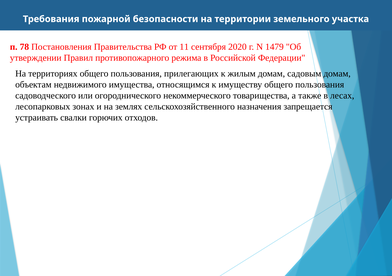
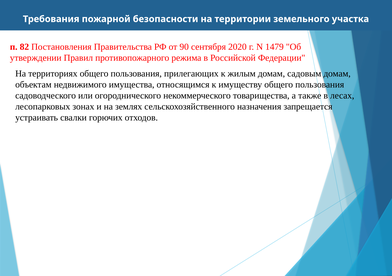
78: 78 -> 82 (24, 47)
11: 11 -> 90 (184, 47)
